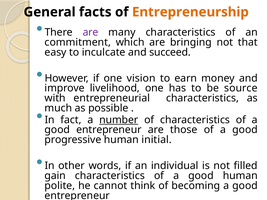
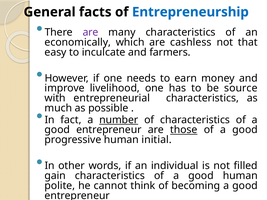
Entrepreneurship colour: orange -> blue (190, 12)
commitment: commitment -> economically (78, 42)
bringing: bringing -> cashless (191, 42)
succeed: succeed -> farmers (170, 52)
vision: vision -> needs (141, 78)
those underline: none -> present (184, 130)
